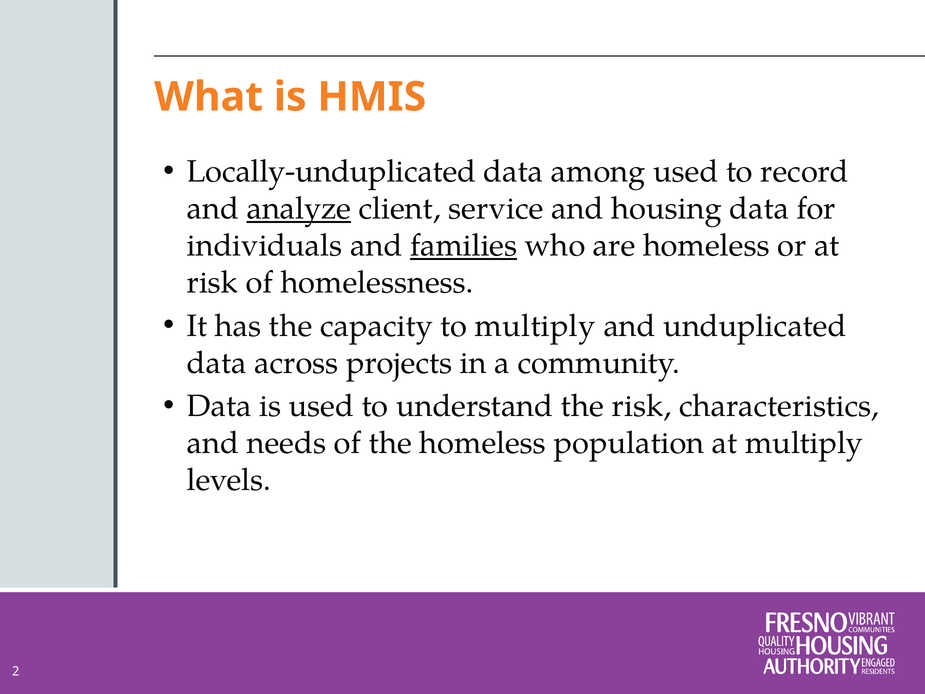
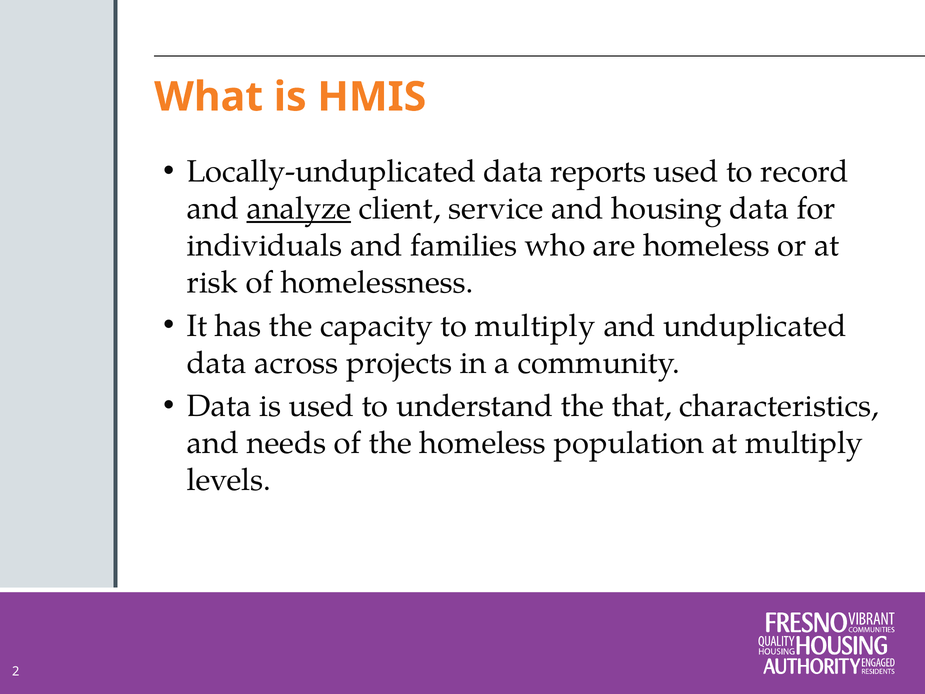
among: among -> reports (598, 172)
families underline: present -> none (464, 246)
the risk: risk -> that (642, 406)
